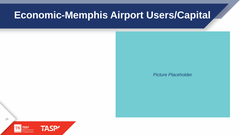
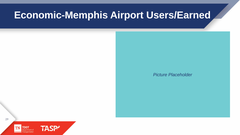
Users/Capital: Users/Capital -> Users/Earned (178, 15)
